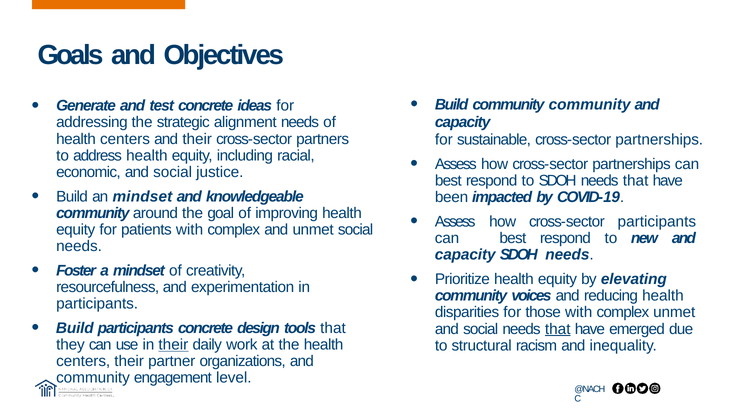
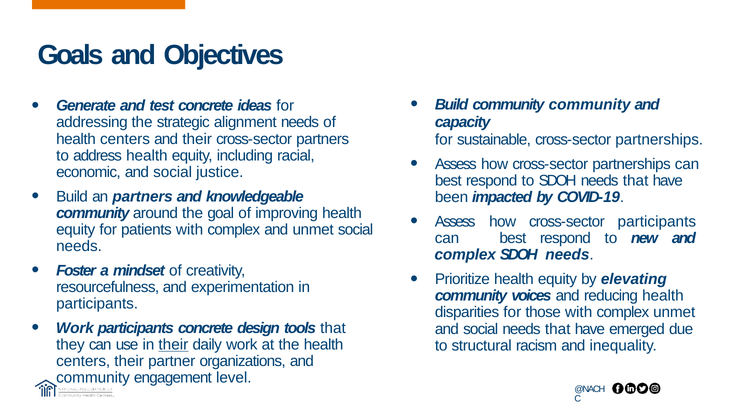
an mindset: mindset -> partners (143, 196)
capacity: capacity -> complex (465, 255)
Build: Build -> Work (75, 328)
that underline: present -> none (558, 329)
